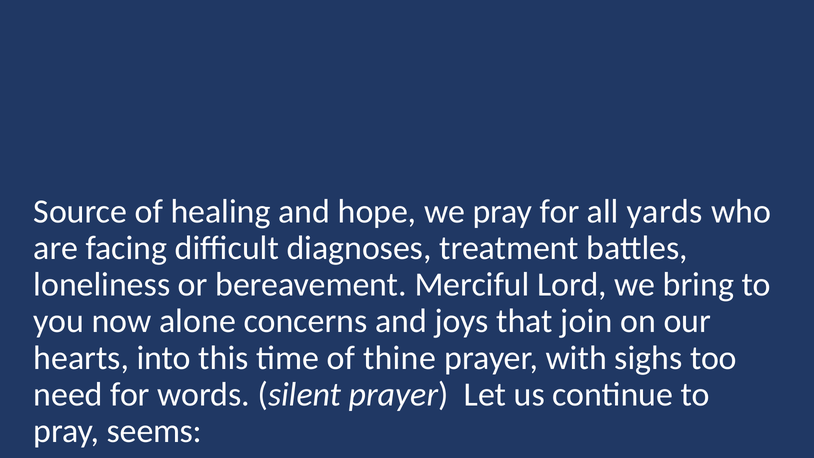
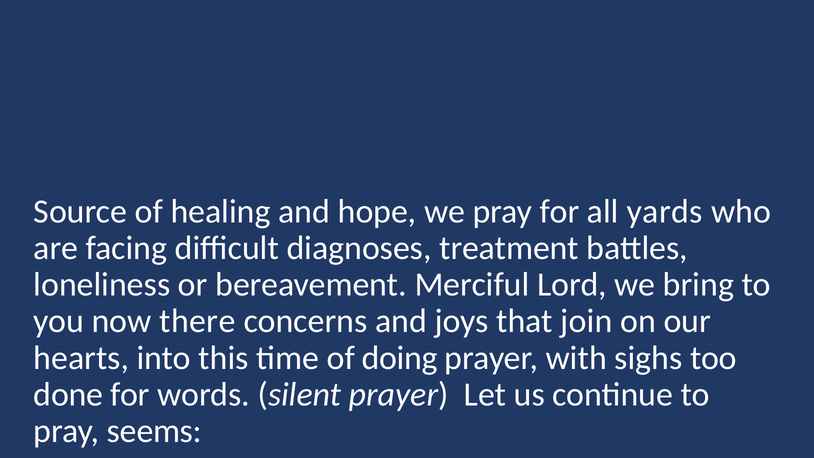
alone: alone -> there (197, 321)
thine: thine -> doing (400, 358)
need: need -> done (68, 394)
